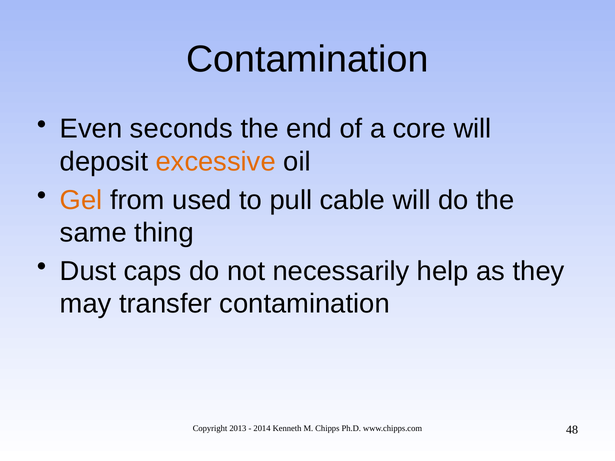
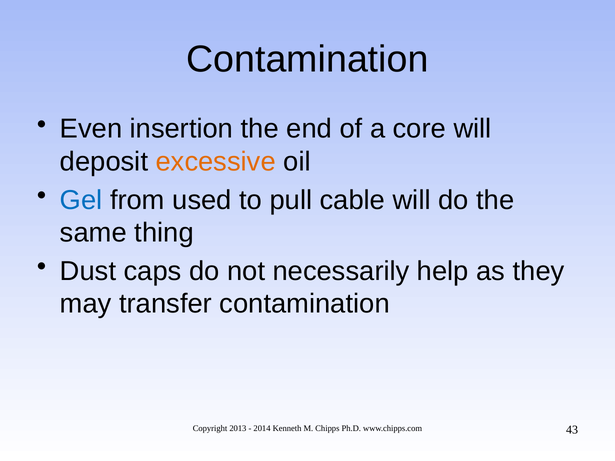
seconds: seconds -> insertion (181, 129)
Gel colour: orange -> blue (81, 200)
48: 48 -> 43 (572, 430)
